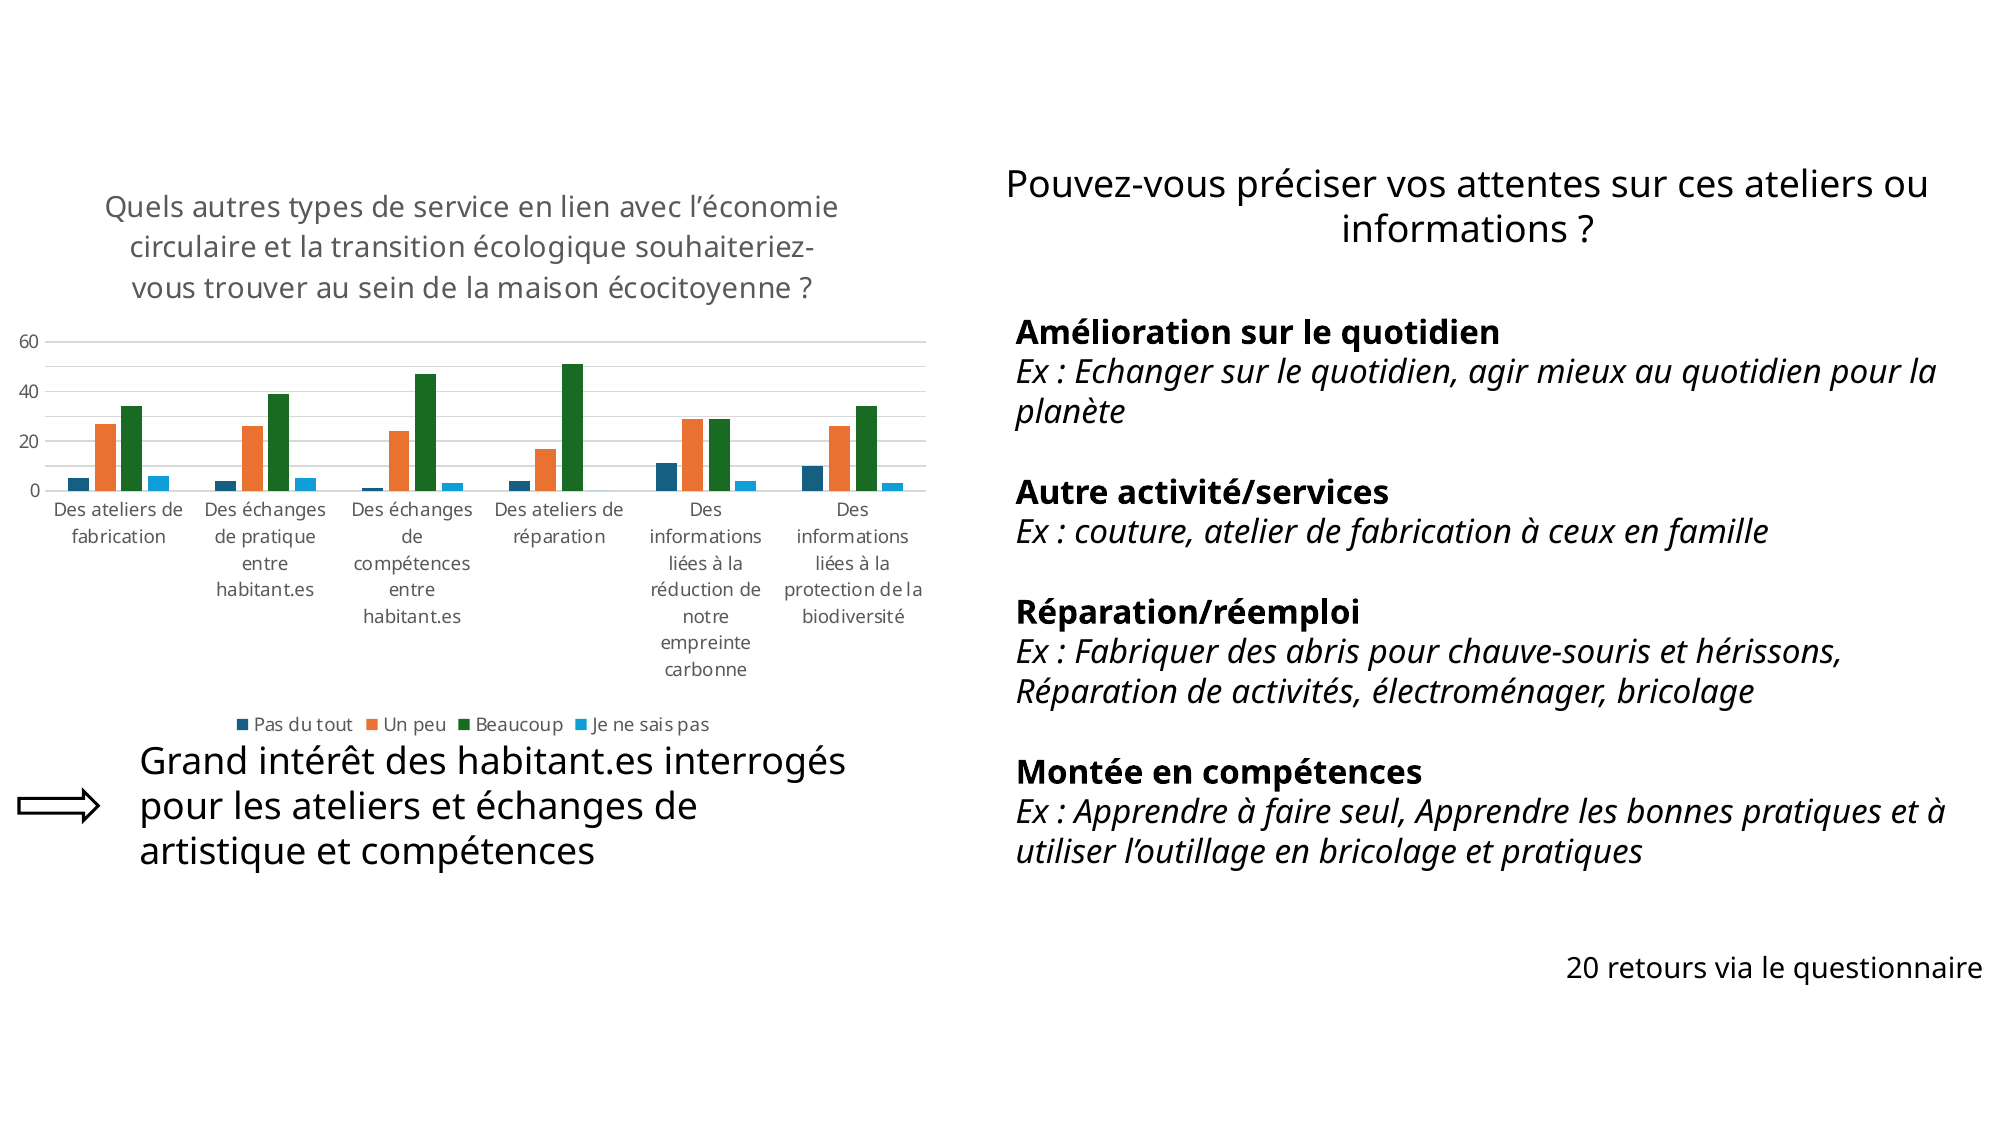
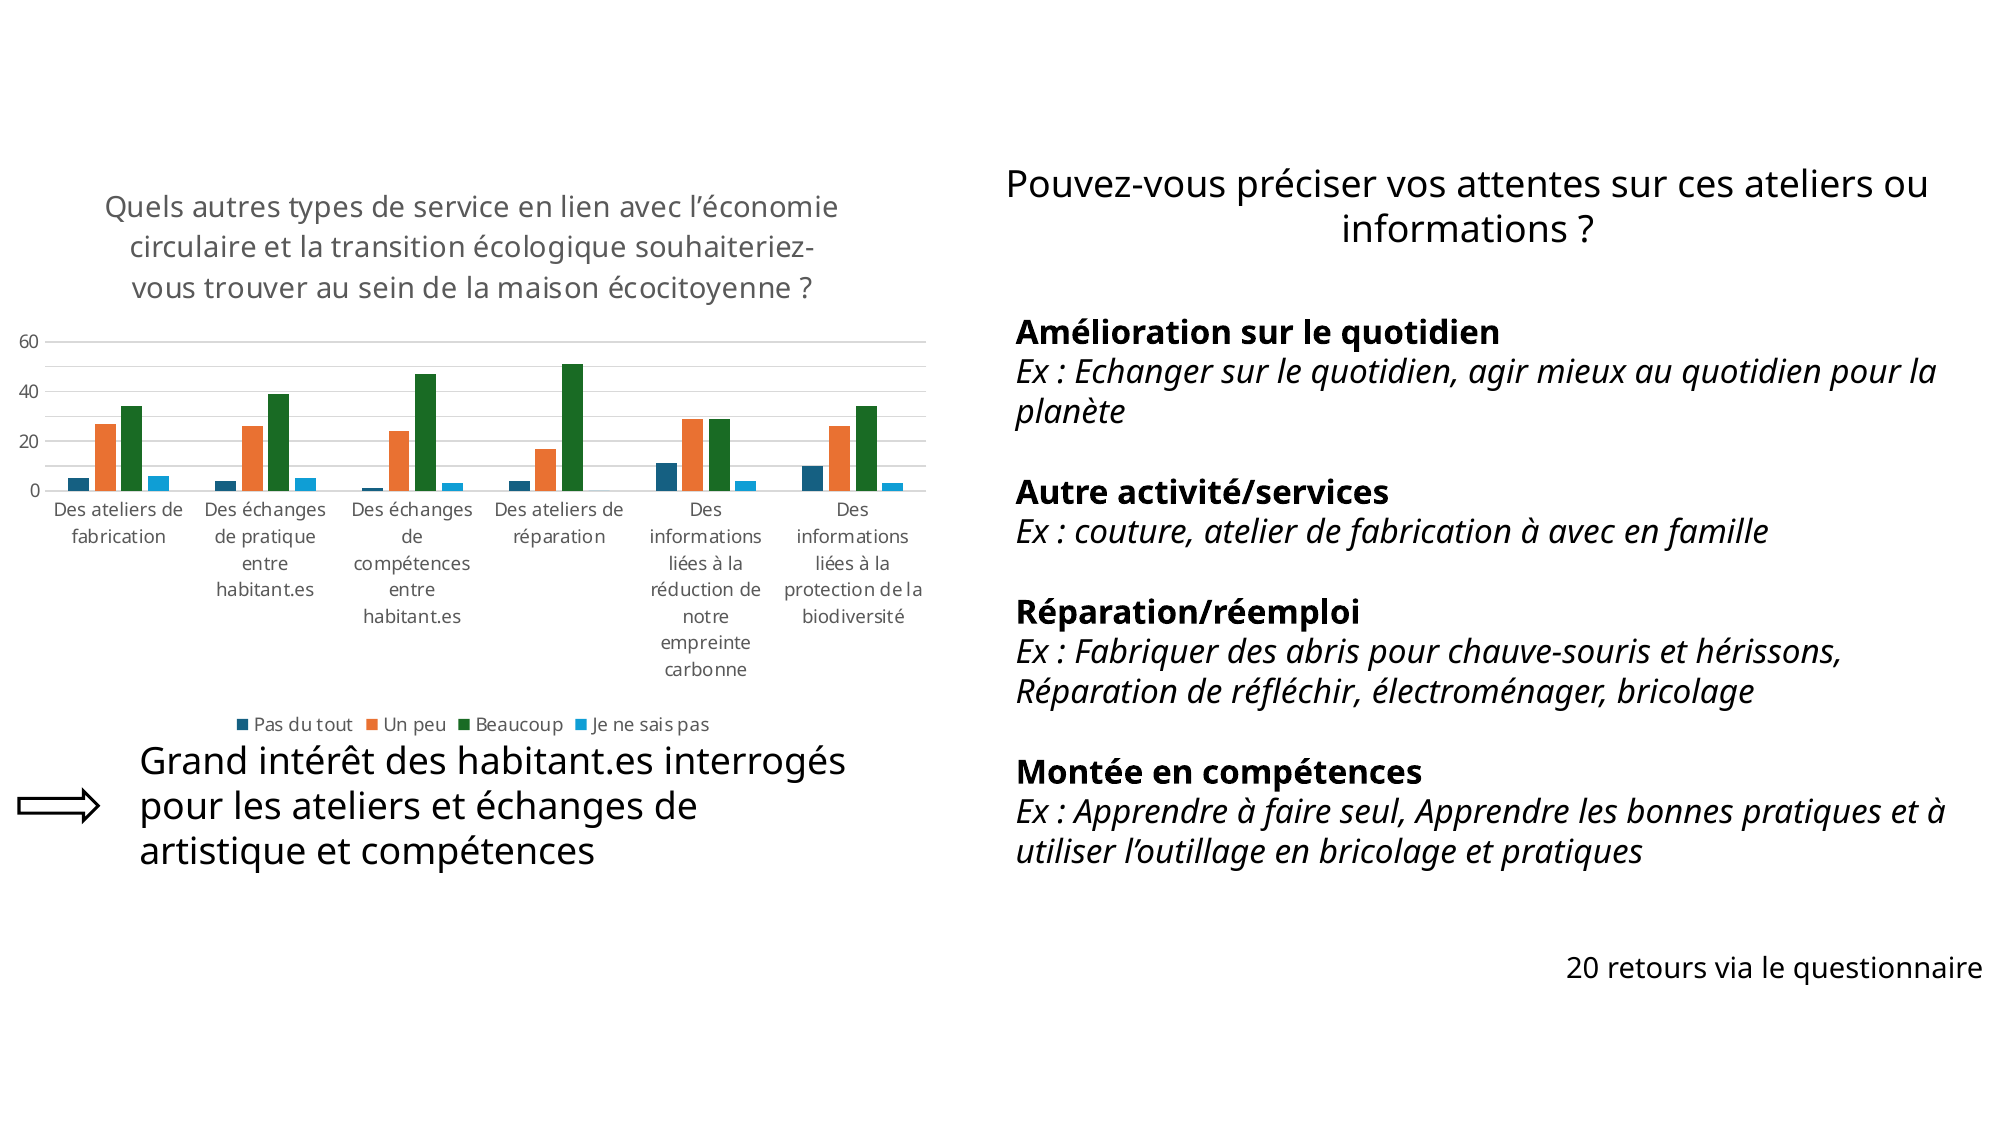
à ceux: ceux -> avec (1582, 533)
activités: activités -> réfléchir (1297, 693)
